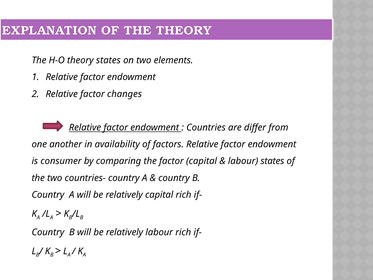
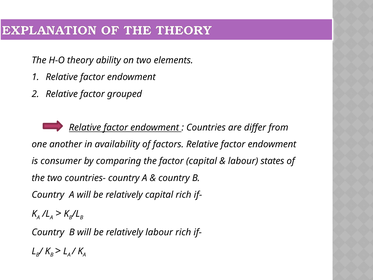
theory states: states -> ability (108, 60)
changes: changes -> grouped (125, 94)
